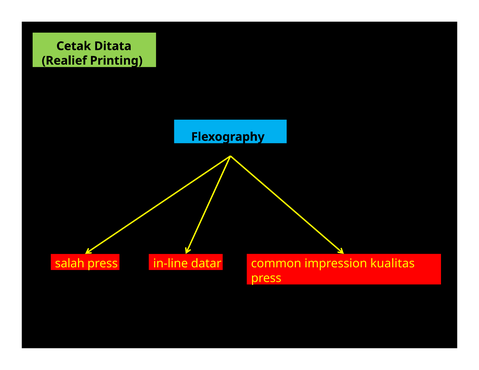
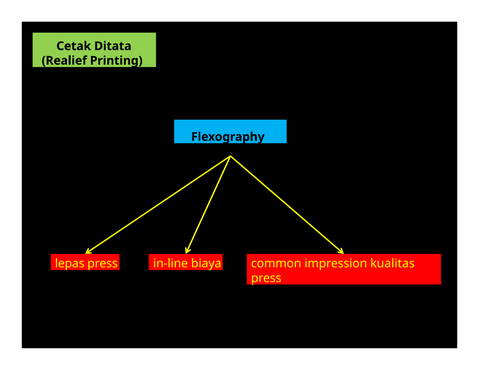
salah: salah -> lepas (70, 264)
datar: datar -> biaya (206, 264)
